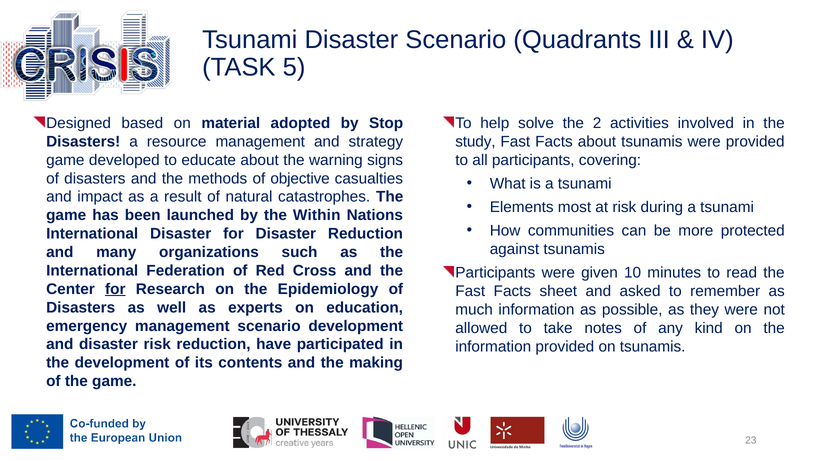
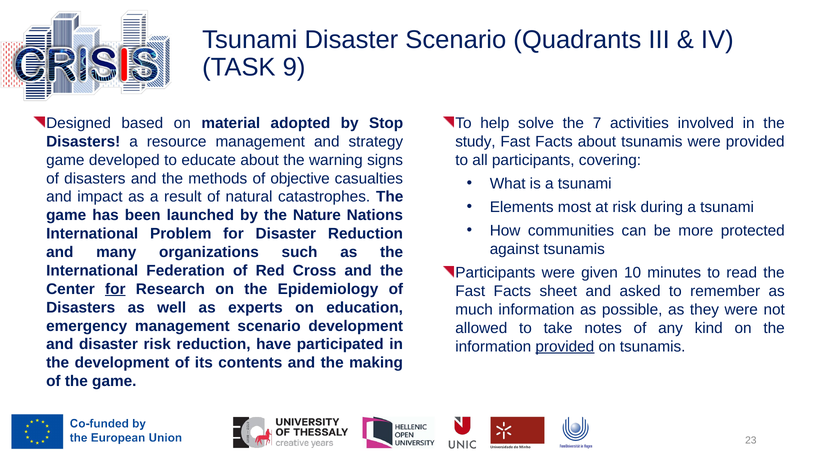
5: 5 -> 9 (294, 67)
2: 2 -> 7 (597, 123)
Within: Within -> Nature (317, 215)
International Disaster: Disaster -> Problem (181, 234)
provided underline: none -> present (565, 346)
